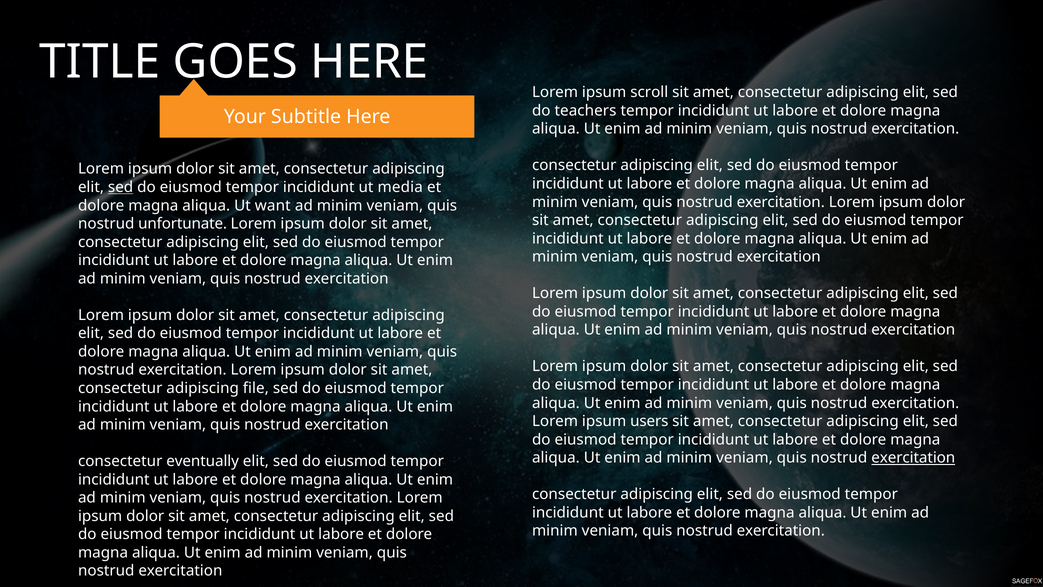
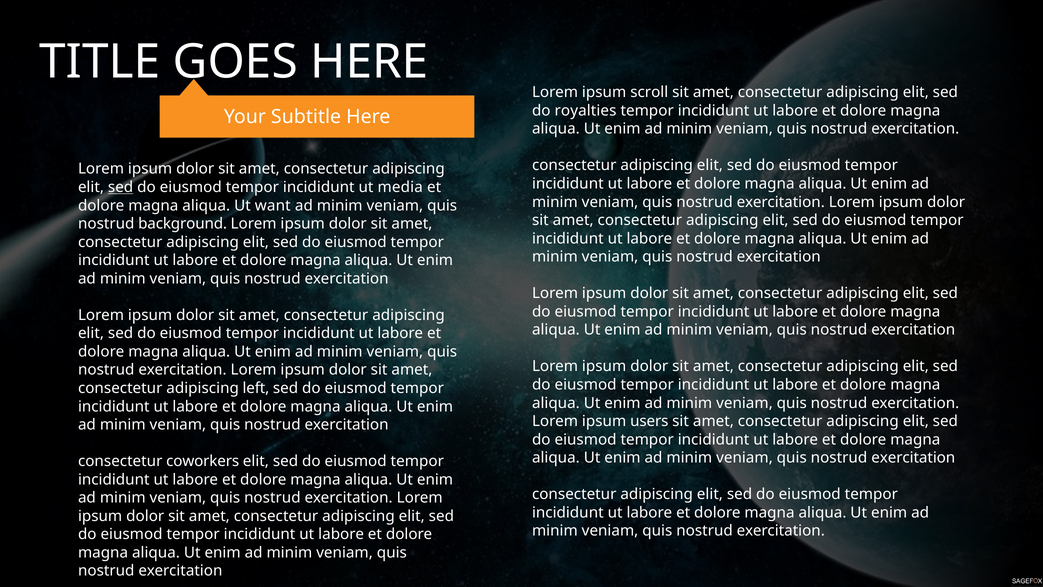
teachers: teachers -> royalties (586, 111)
unfortunate: unfortunate -> background (183, 224)
file: file -> left (256, 388)
exercitation underline: present -> none (913, 458)
eventually: eventually -> coworkers (203, 461)
